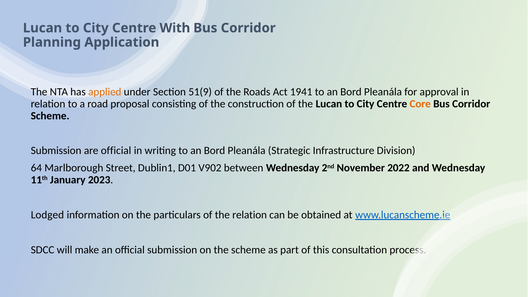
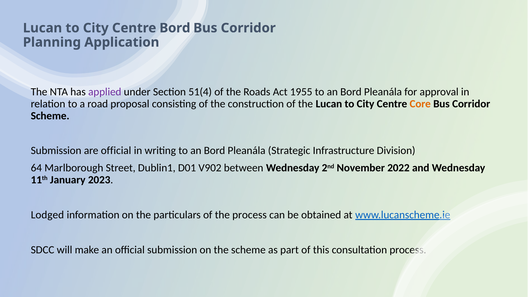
Centre With: With -> Bord (175, 28)
applied colour: orange -> purple (105, 92)
51(9: 51(9 -> 51(4 (200, 92)
1941: 1941 -> 1955 (301, 92)
the relation: relation -> process (250, 215)
